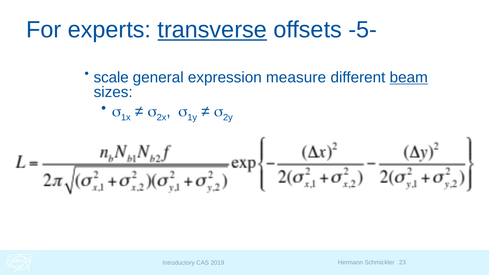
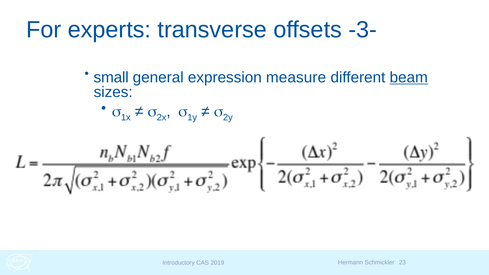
transverse underline: present -> none (212, 30)
-5-: -5- -> -3- (363, 30)
scale: scale -> small (111, 77)
